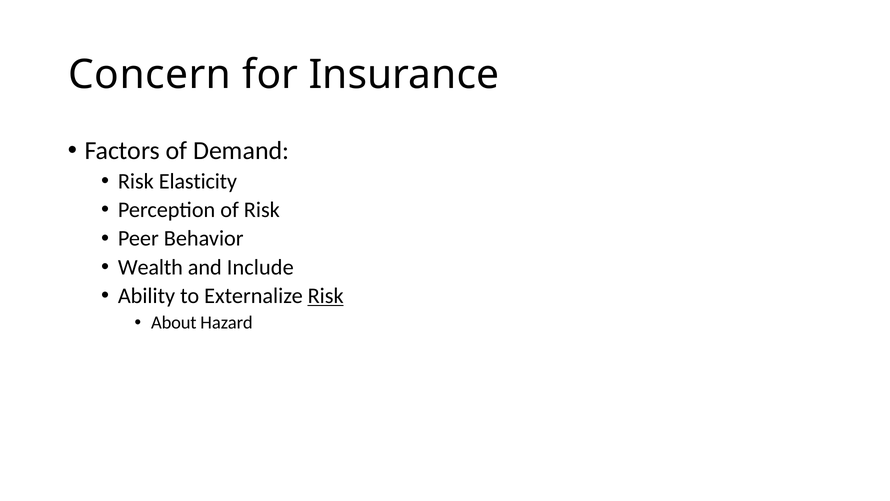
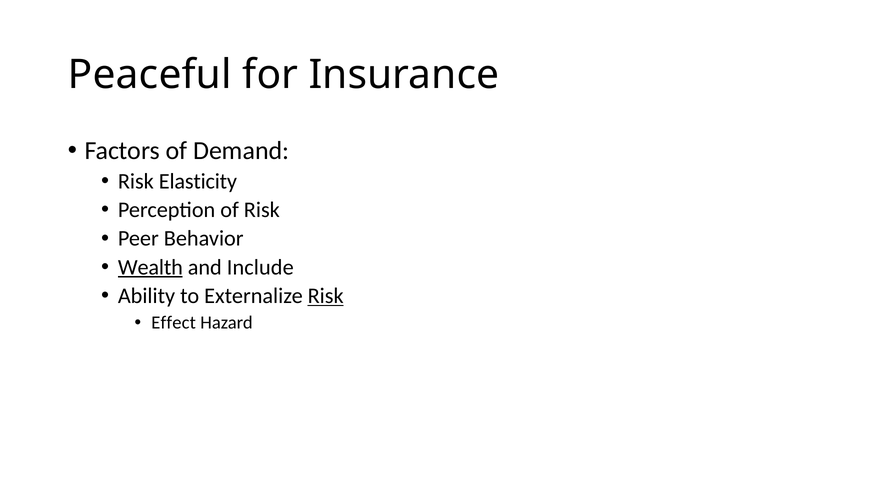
Concern: Concern -> Peaceful (150, 75)
Wealth underline: none -> present (150, 267)
About: About -> Effect (174, 322)
